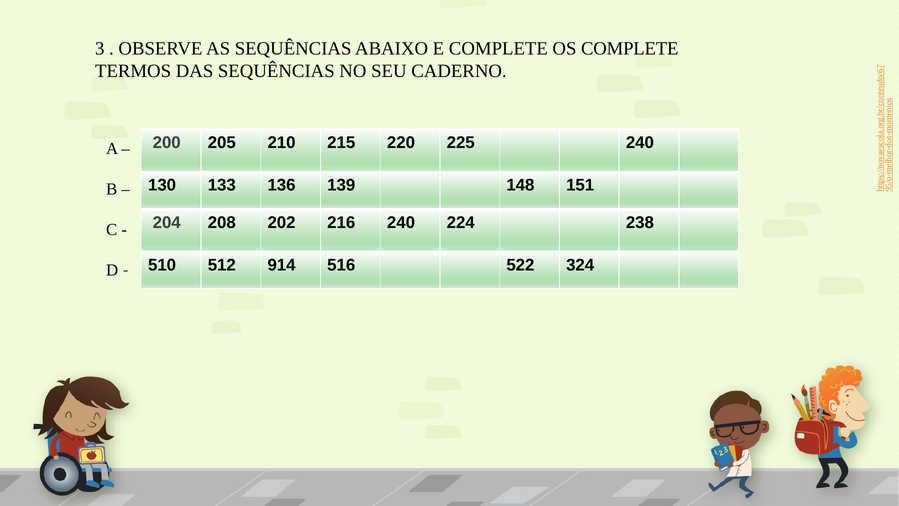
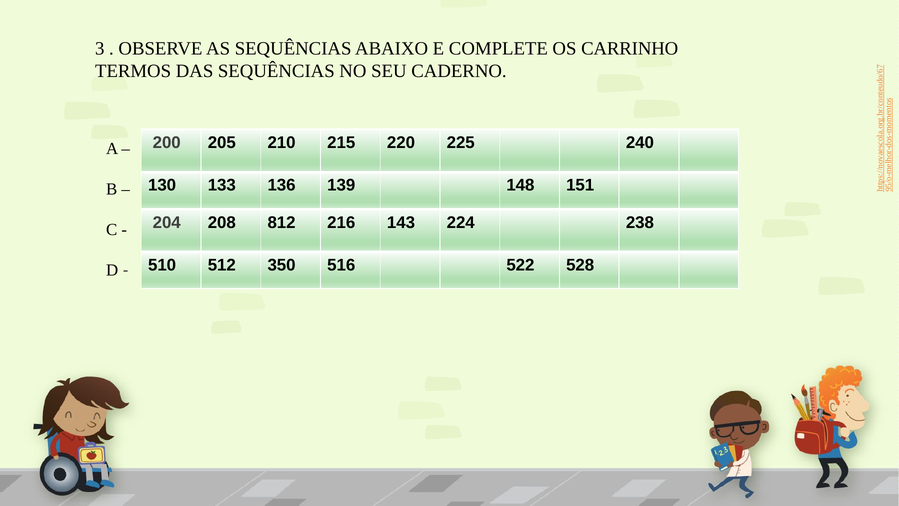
OS COMPLETE: COMPLETE -> CARRINHO (630, 48)
202: 202 -> 812 (282, 222)
216 240: 240 -> 143 (401, 222)
914: 914 -> 350 (282, 265)
324: 324 -> 528 (580, 265)
